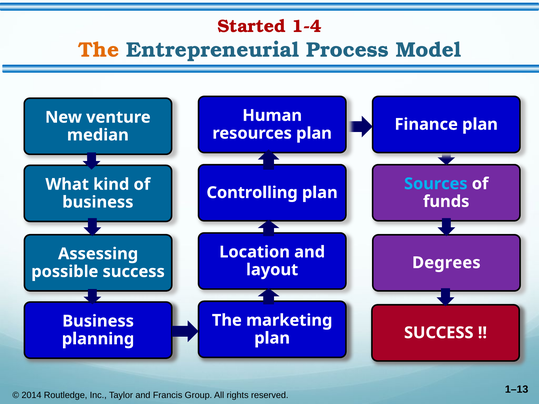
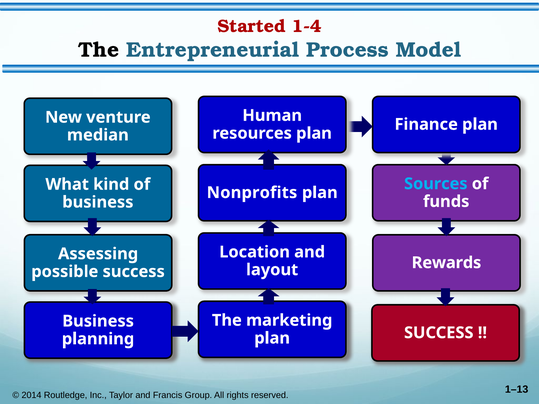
The colour: orange -> black (99, 50)
Controlling: Controlling -> Nonprofits (252, 193)
Degrees: Degrees -> Rewards (446, 263)
